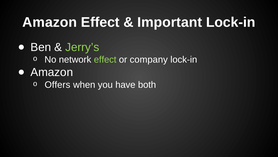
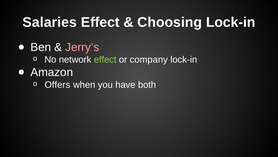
Amazon: Amazon -> Salaries (50, 22)
Important: Important -> Choosing (170, 22)
Jerry’s colour: light green -> pink (82, 47)
